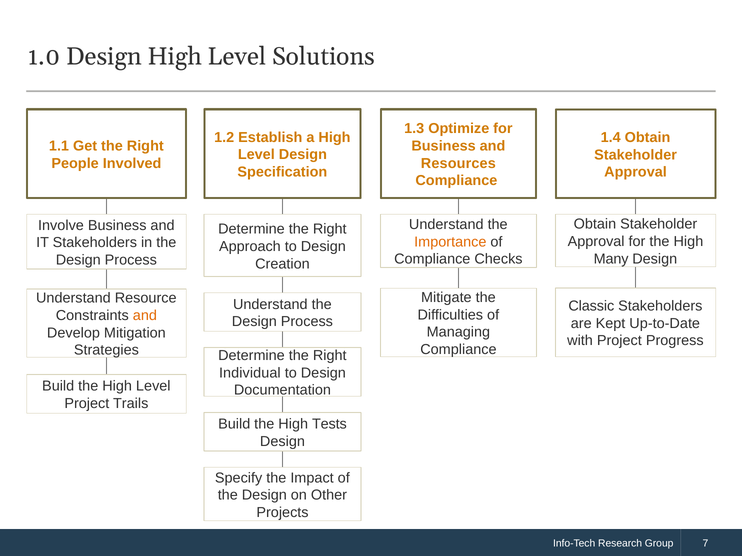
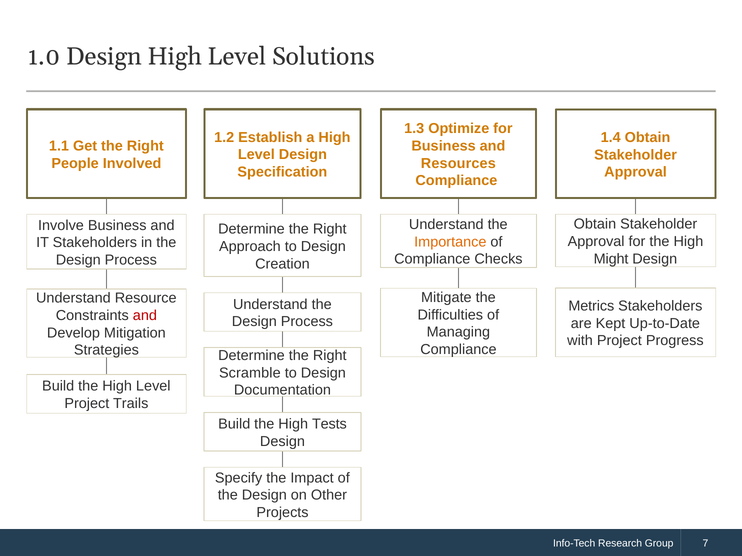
Many: Many -> Might (611, 259)
Classic: Classic -> Metrics (591, 306)
and colour: orange -> red (145, 316)
Individual: Individual -> Scramble (250, 373)
